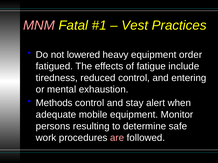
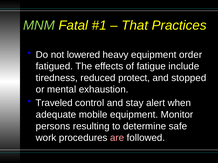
MNM colour: pink -> light green (39, 25)
Vest: Vest -> That (135, 25)
reduced control: control -> protect (134, 78)
entering: entering -> stopped (189, 78)
Methods: Methods -> Traveled (54, 103)
